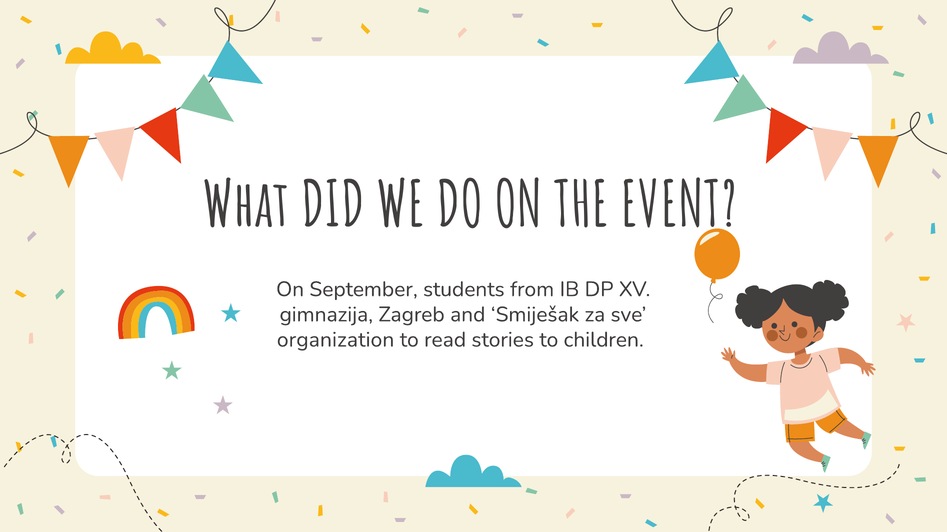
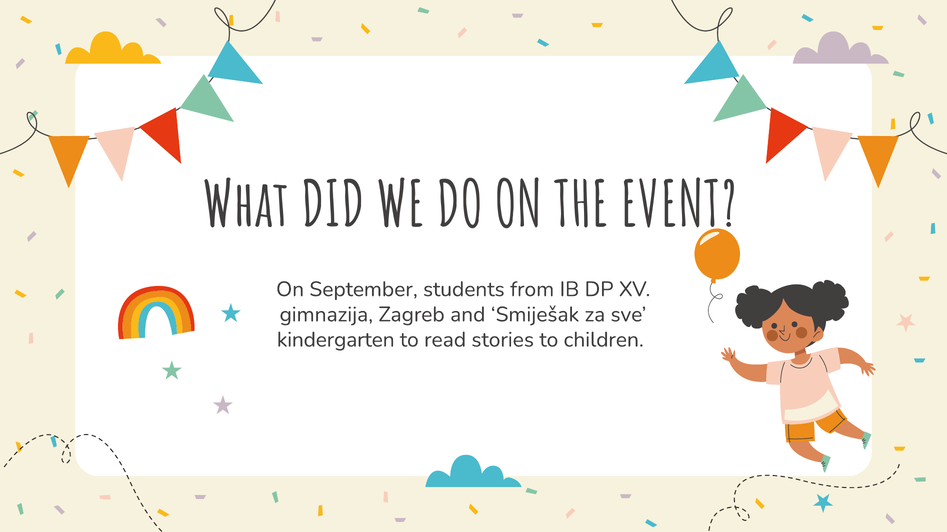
organization: organization -> kindergarten (336, 340)
